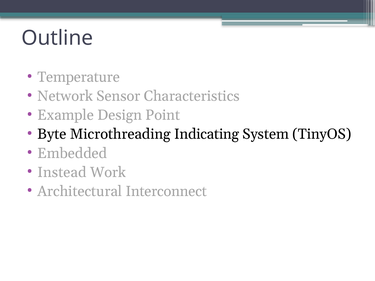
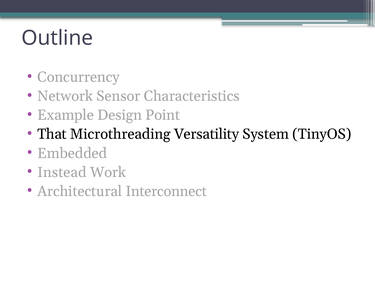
Temperature: Temperature -> Concurrency (79, 77)
Byte: Byte -> That (52, 134)
Indicating: Indicating -> Versatility (207, 134)
